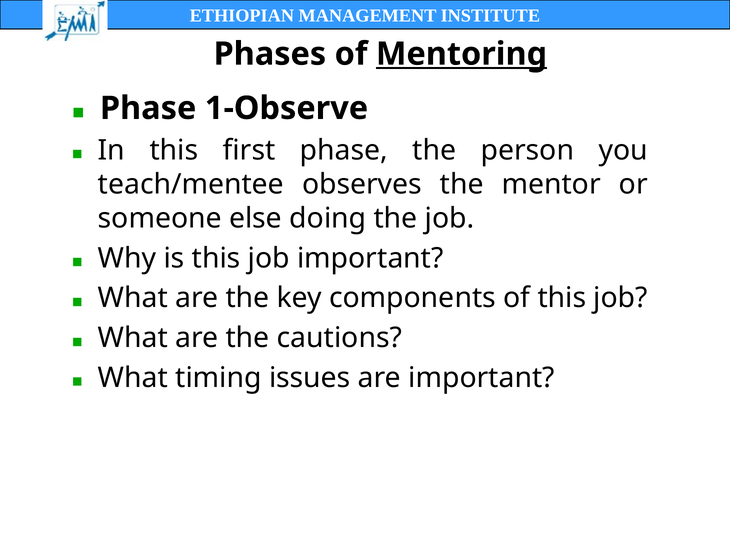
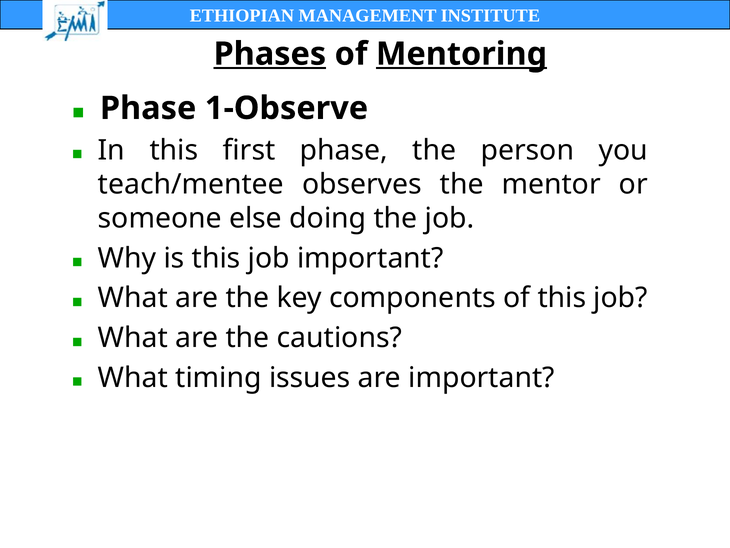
Phases underline: none -> present (270, 54)
